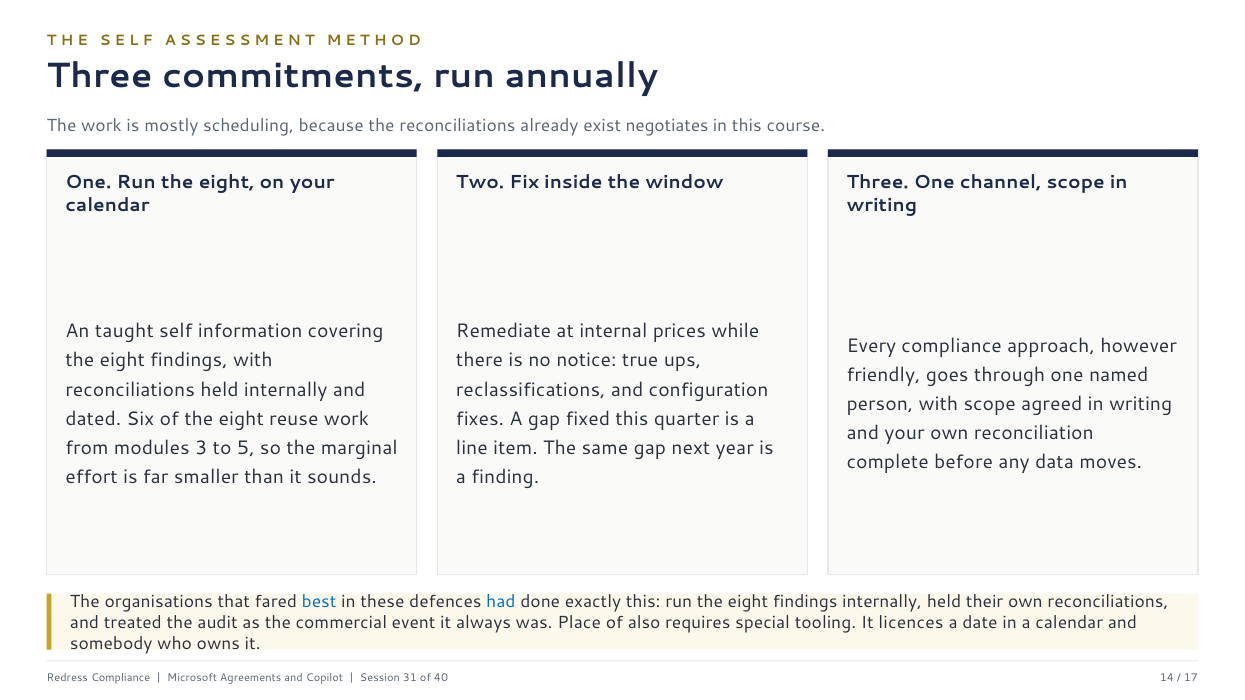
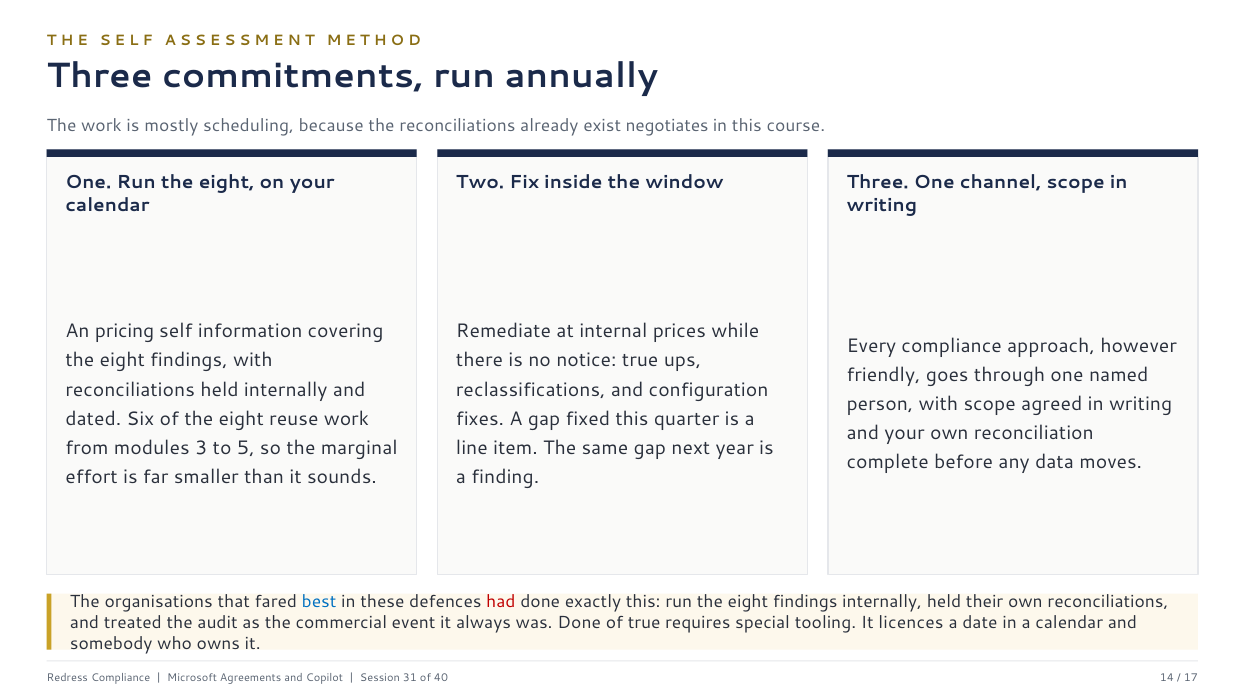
taught: taught -> pricing (125, 331)
had colour: blue -> red (501, 602)
was Place: Place -> Done (579, 623)
of also: also -> true (644, 623)
